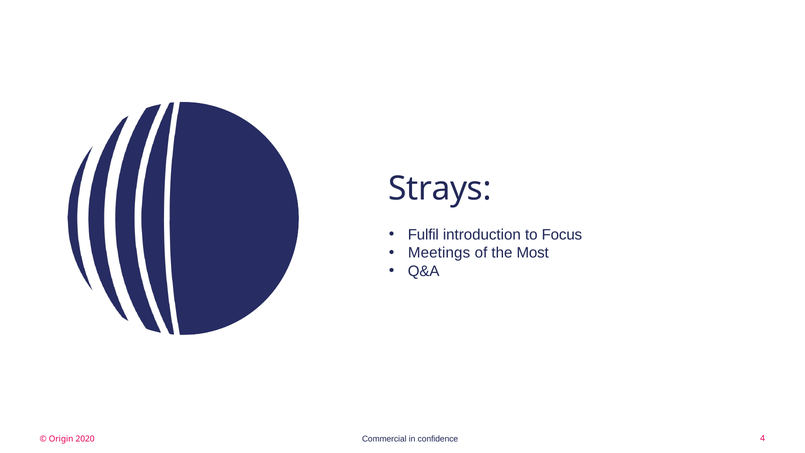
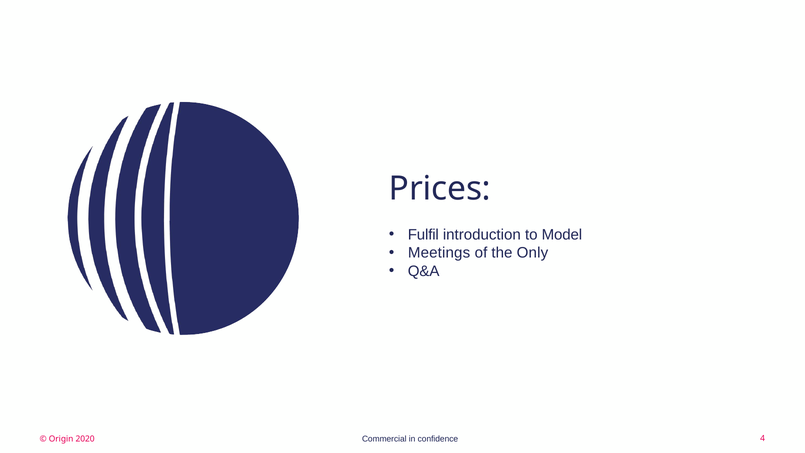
Strays: Strays -> Prices (440, 189)
Focus: Focus -> Model (562, 235)
Most: Most -> Only (532, 253)
